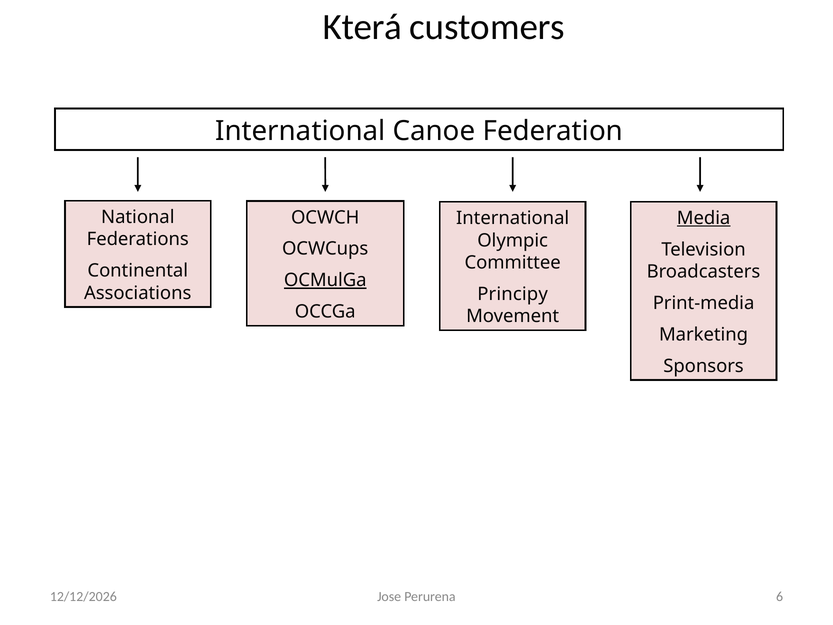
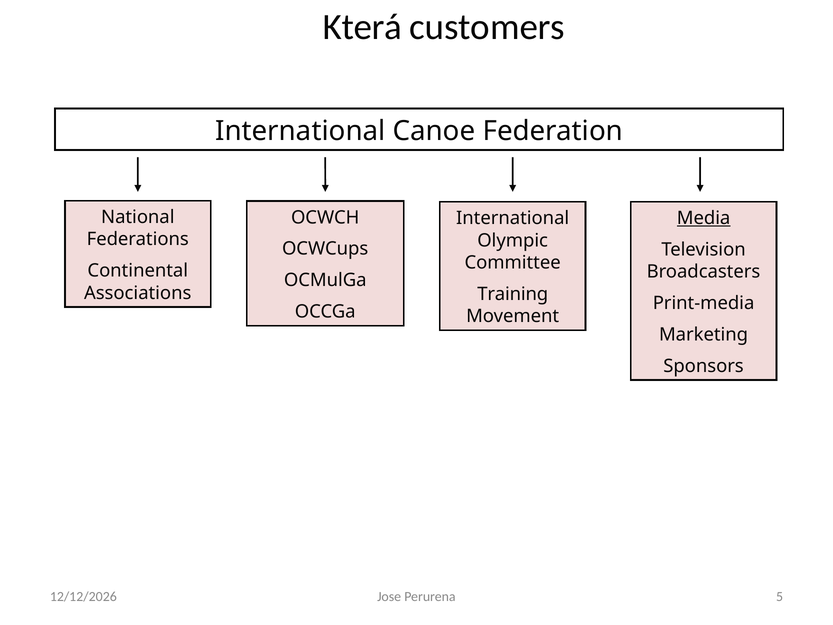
OCMulGa underline: present -> none (325, 280)
Principy: Principy -> Training (513, 294)
6: 6 -> 5 (780, 596)
